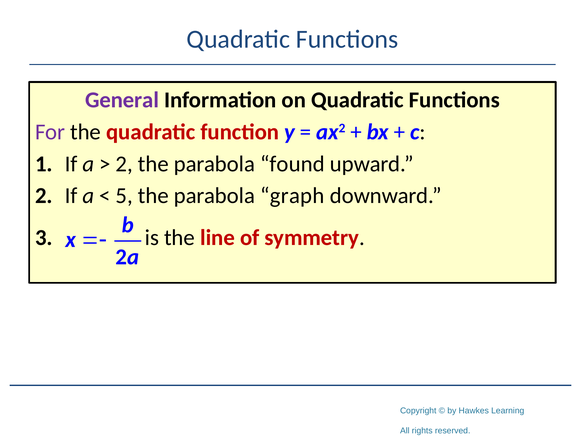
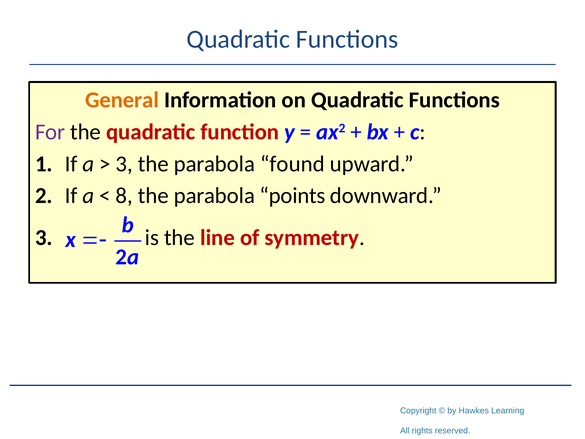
General colour: purple -> orange (122, 100)
2: 2 -> 3 (124, 164)
5: 5 -> 8 (124, 196)
graph: graph -> points (293, 196)
